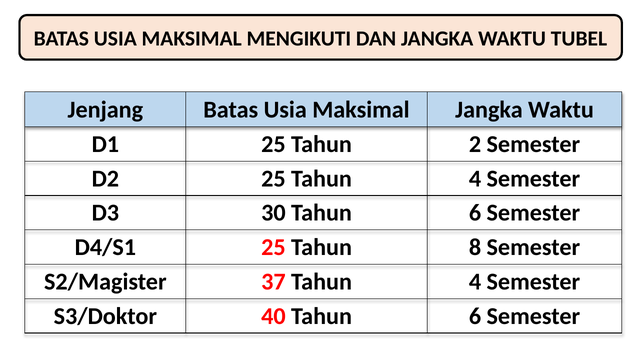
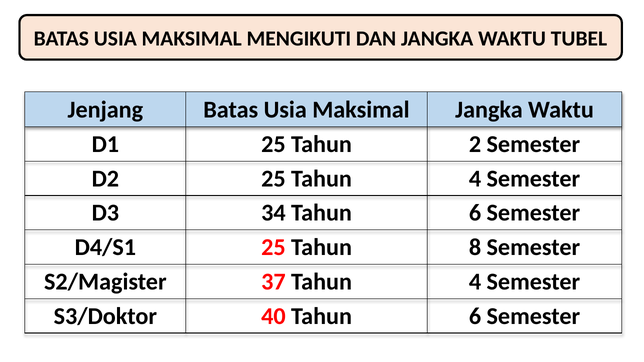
30: 30 -> 34 (273, 213)
